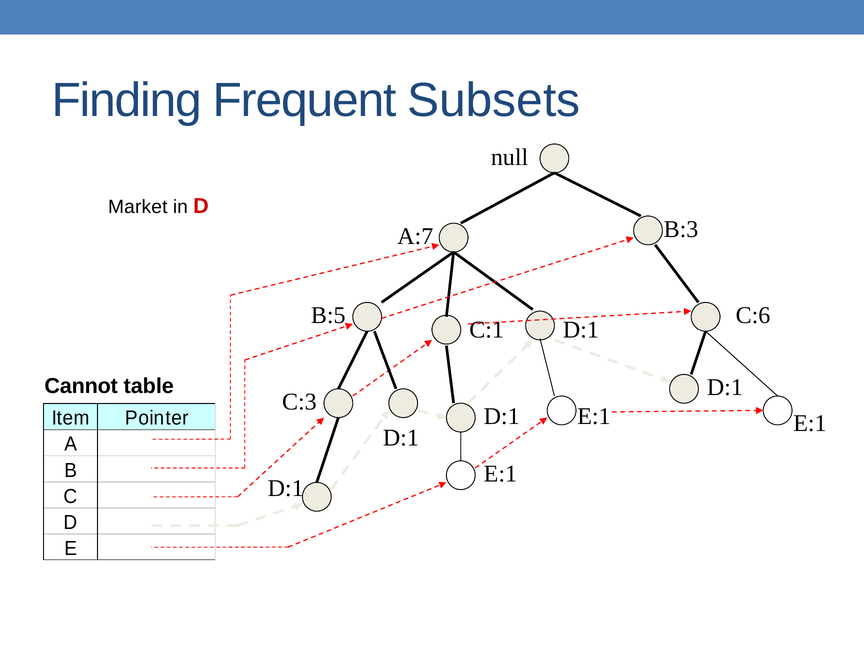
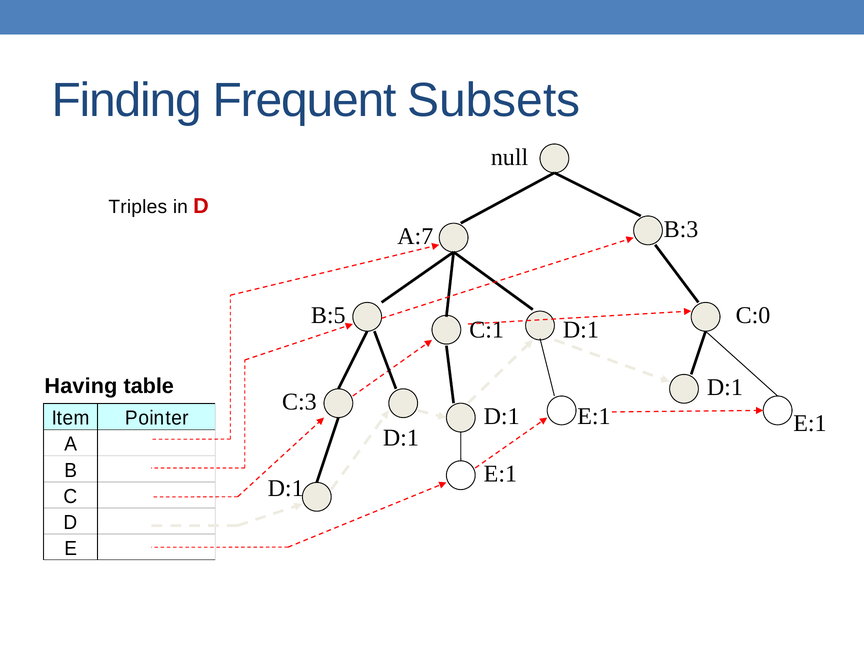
Market: Market -> Triples (138, 207)
C:6: C:6 -> C:0 (753, 316)
Cannot: Cannot -> Having (81, 386)
